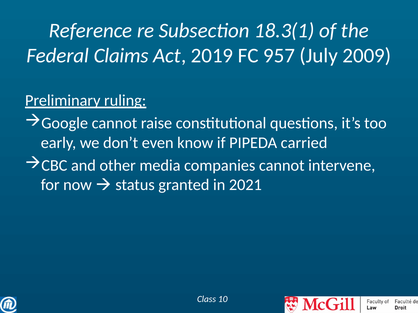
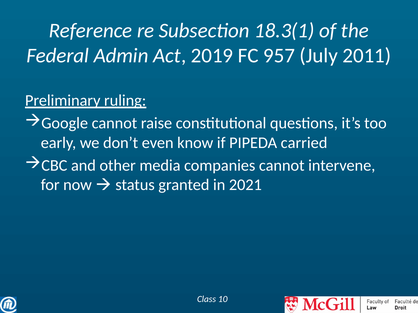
Claims: Claims -> Admin (121, 56)
2009: 2009 -> 2011 (367, 56)
